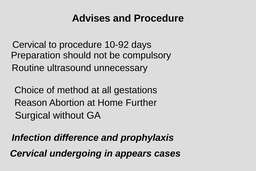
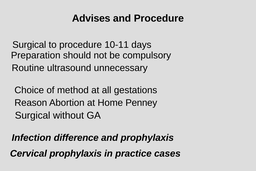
Cervical: Cervical -> Surgical (29, 45)
10-92: 10-92 -> 10-11 (117, 45)
Further: Further -> Penney (141, 103)
Cervical undergoing: undergoing -> prophylaxis (76, 153)
appears: appears -> practice (133, 153)
